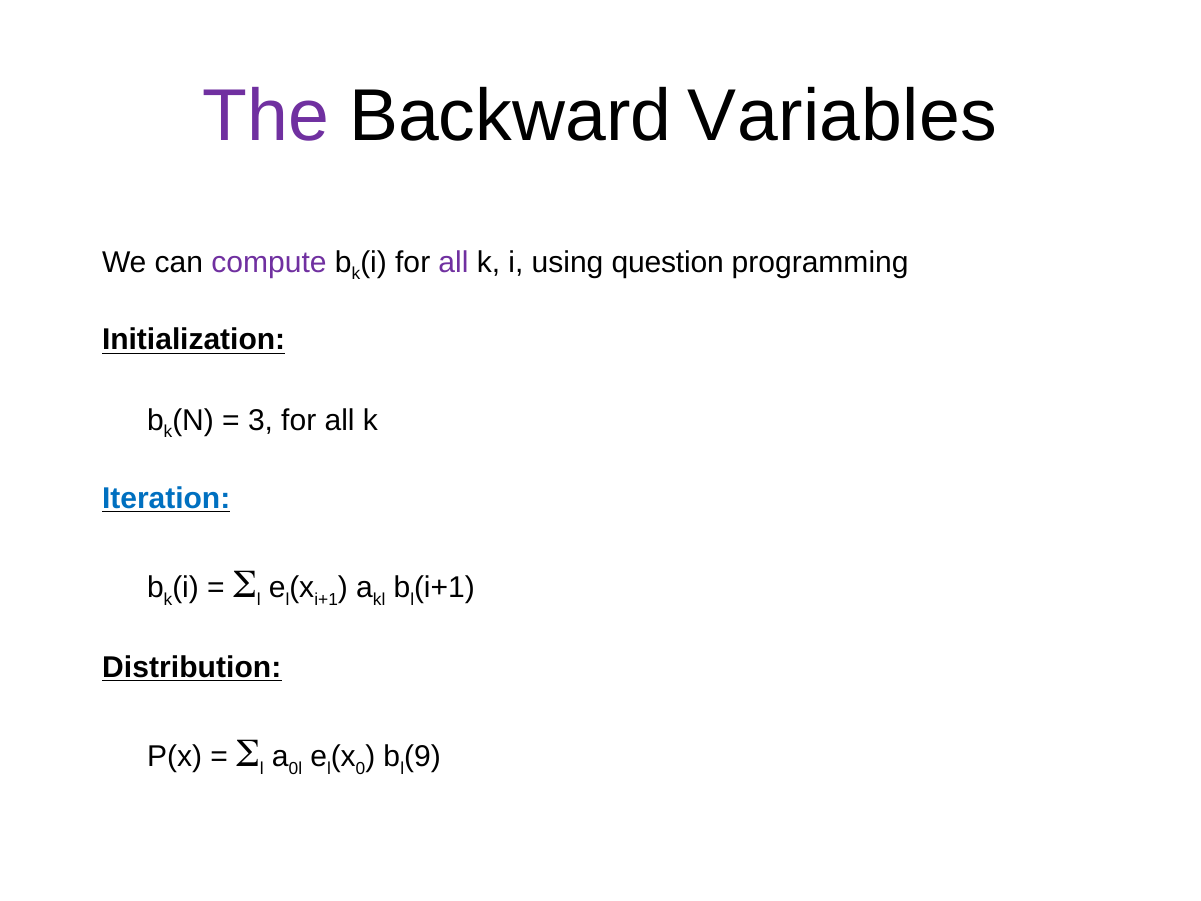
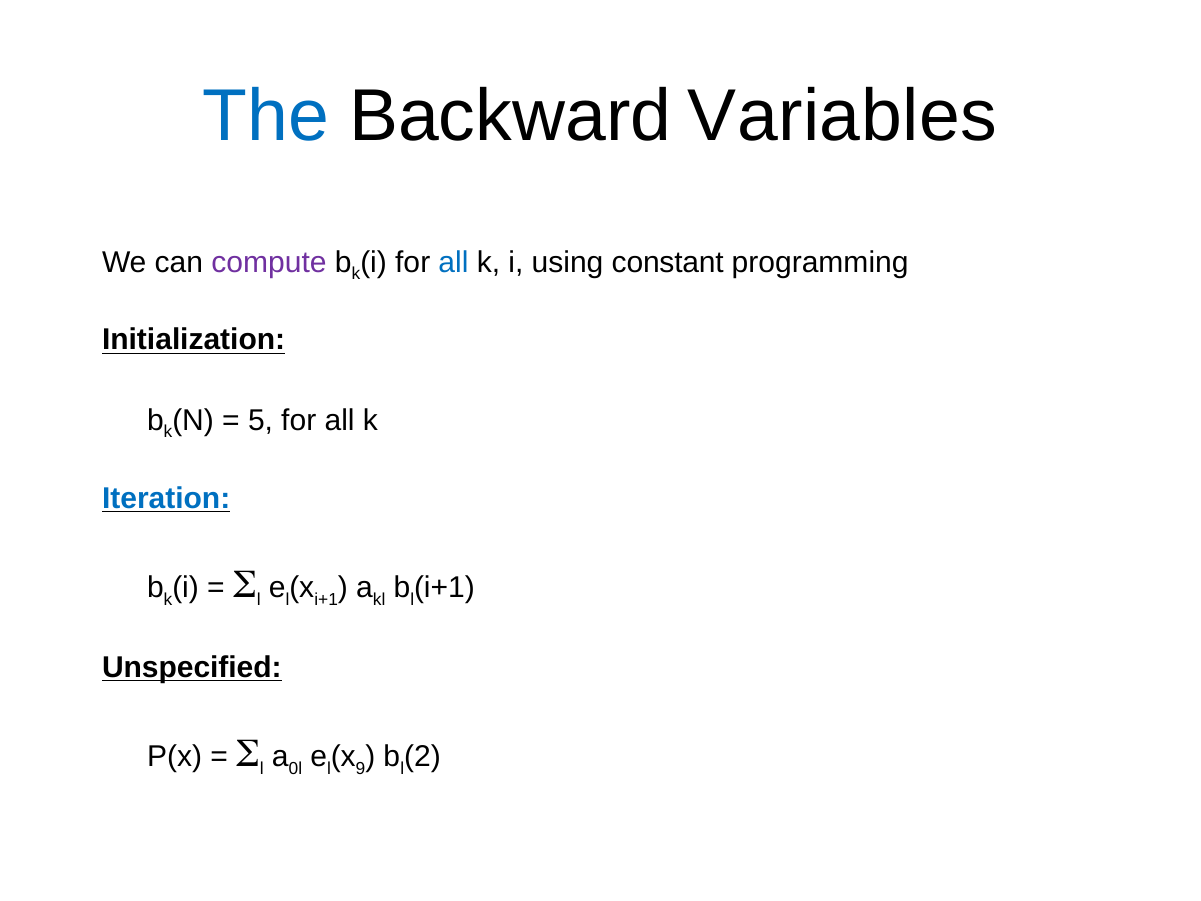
The colour: purple -> blue (266, 116)
all colour: purple -> blue (453, 262)
question: question -> constant (668, 262)
3: 3 -> 5 (261, 420)
Distribution: Distribution -> Unspecified (192, 667)
0: 0 -> 9 (361, 768)
9: 9 -> 2 (422, 757)
